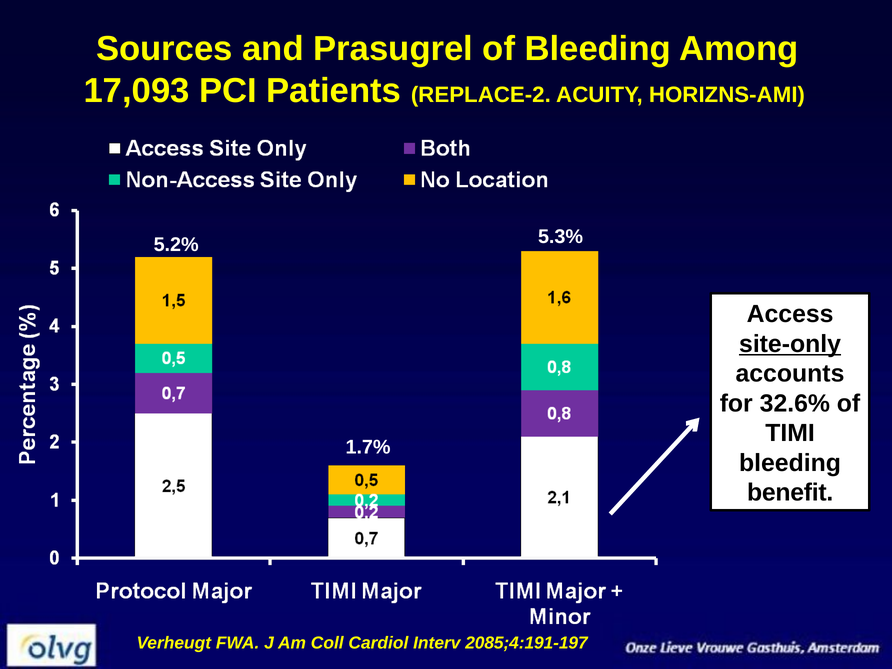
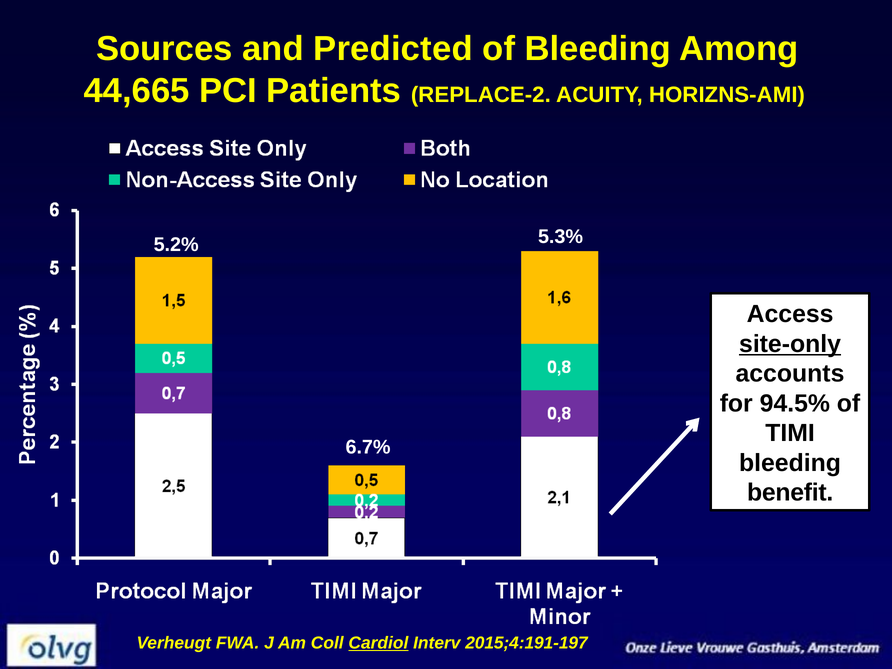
Prasugrel: Prasugrel -> Predicted (393, 49)
17,093: 17,093 -> 44,665 (137, 91)
32.6%: 32.6% -> 94.5% (795, 403)
1.7%: 1.7% -> 6.7% (368, 447)
Cardiol underline: none -> present (378, 643)
2085;4:191-197: 2085;4:191-197 -> 2015;4:191-197 (526, 643)
